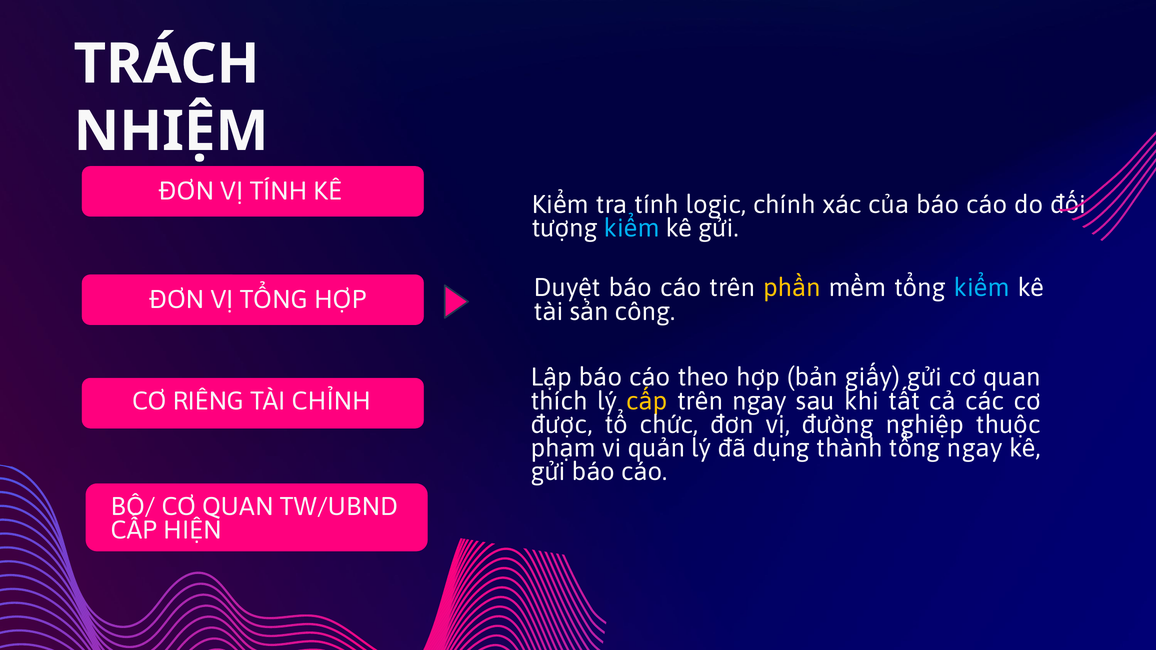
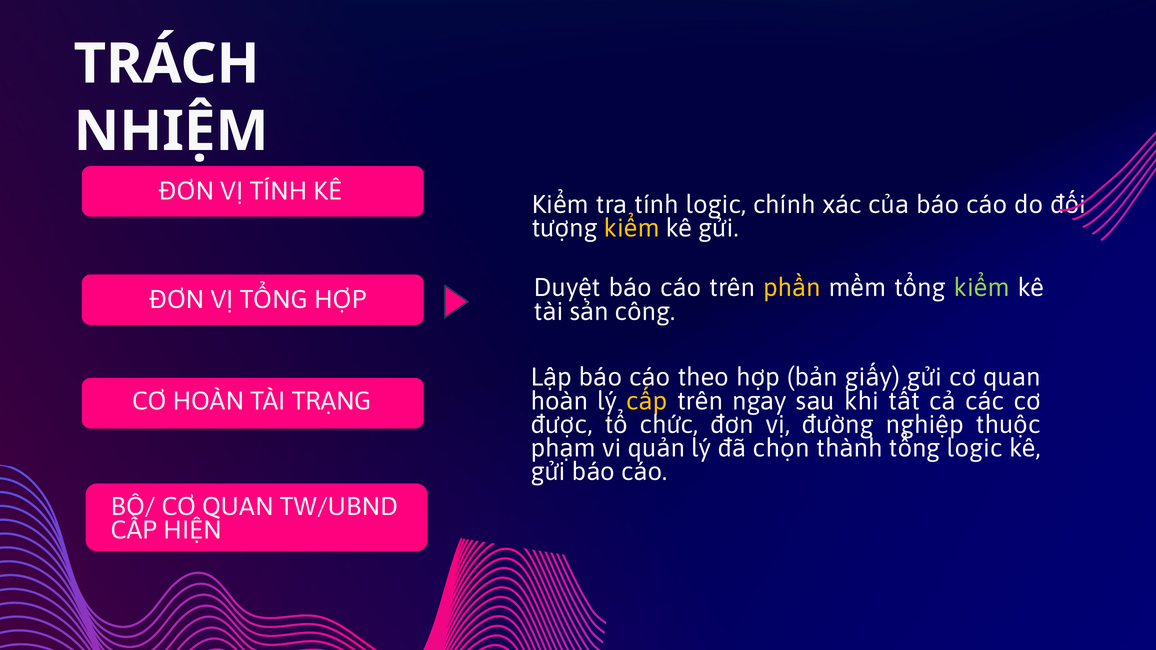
kiểm colour: light blue -> yellow (632, 228)
kiểm colour: light blue -> light green (982, 288)
thích: thích -> hoàn (559, 401)
CƠ RIÊNG: RIÊNG -> HOÀN (208, 402)
CHỈNH: CHỈNH -> TRẠNG (332, 402)
dụng: dụng -> chọn (781, 448)
tổng ngay: ngay -> logic (975, 448)
